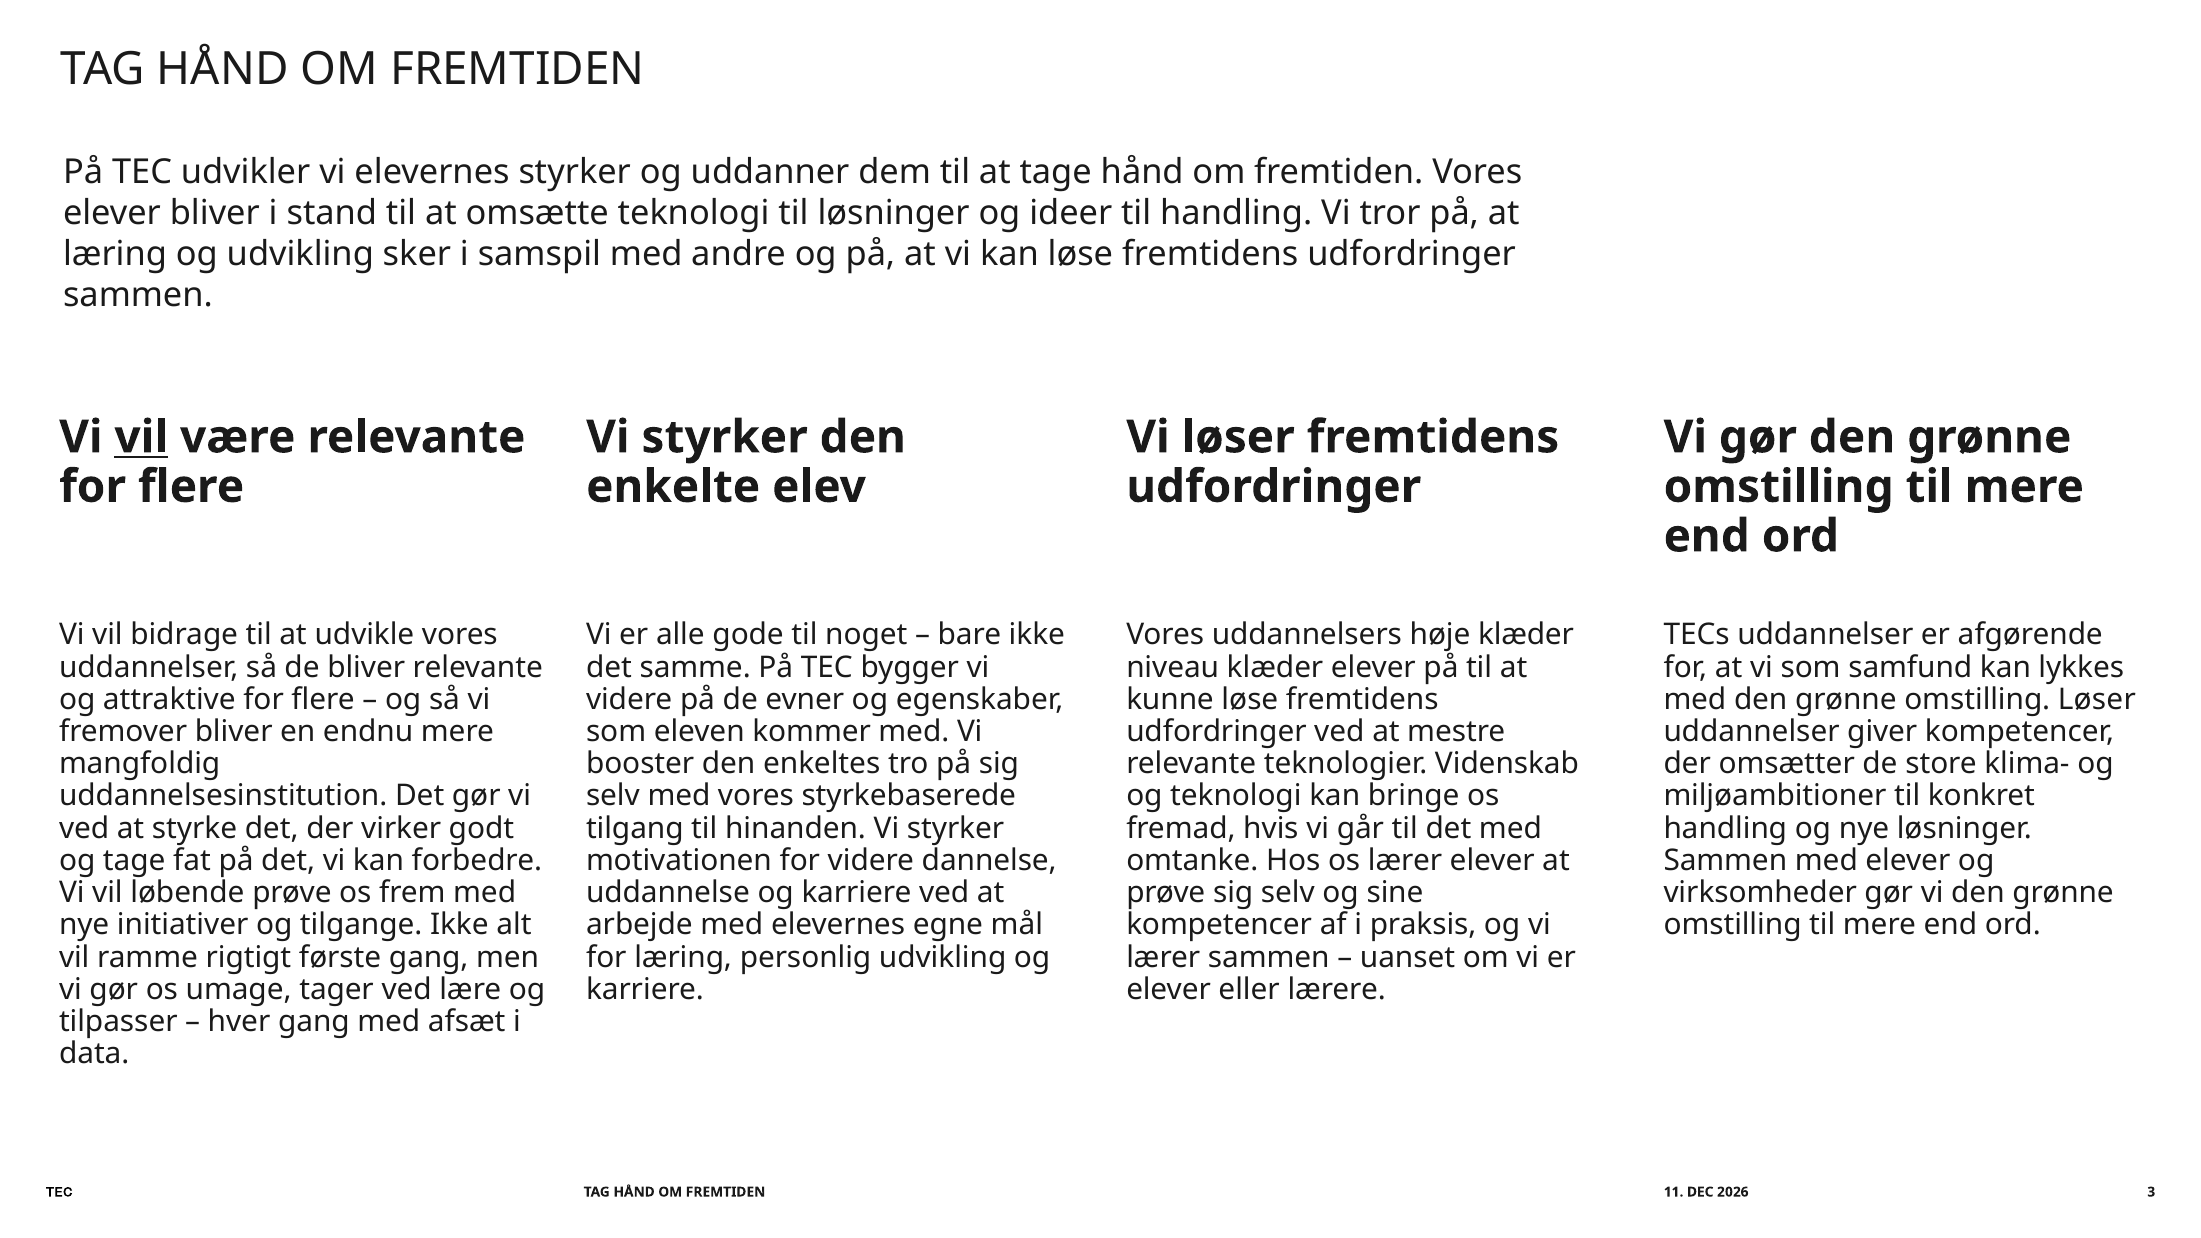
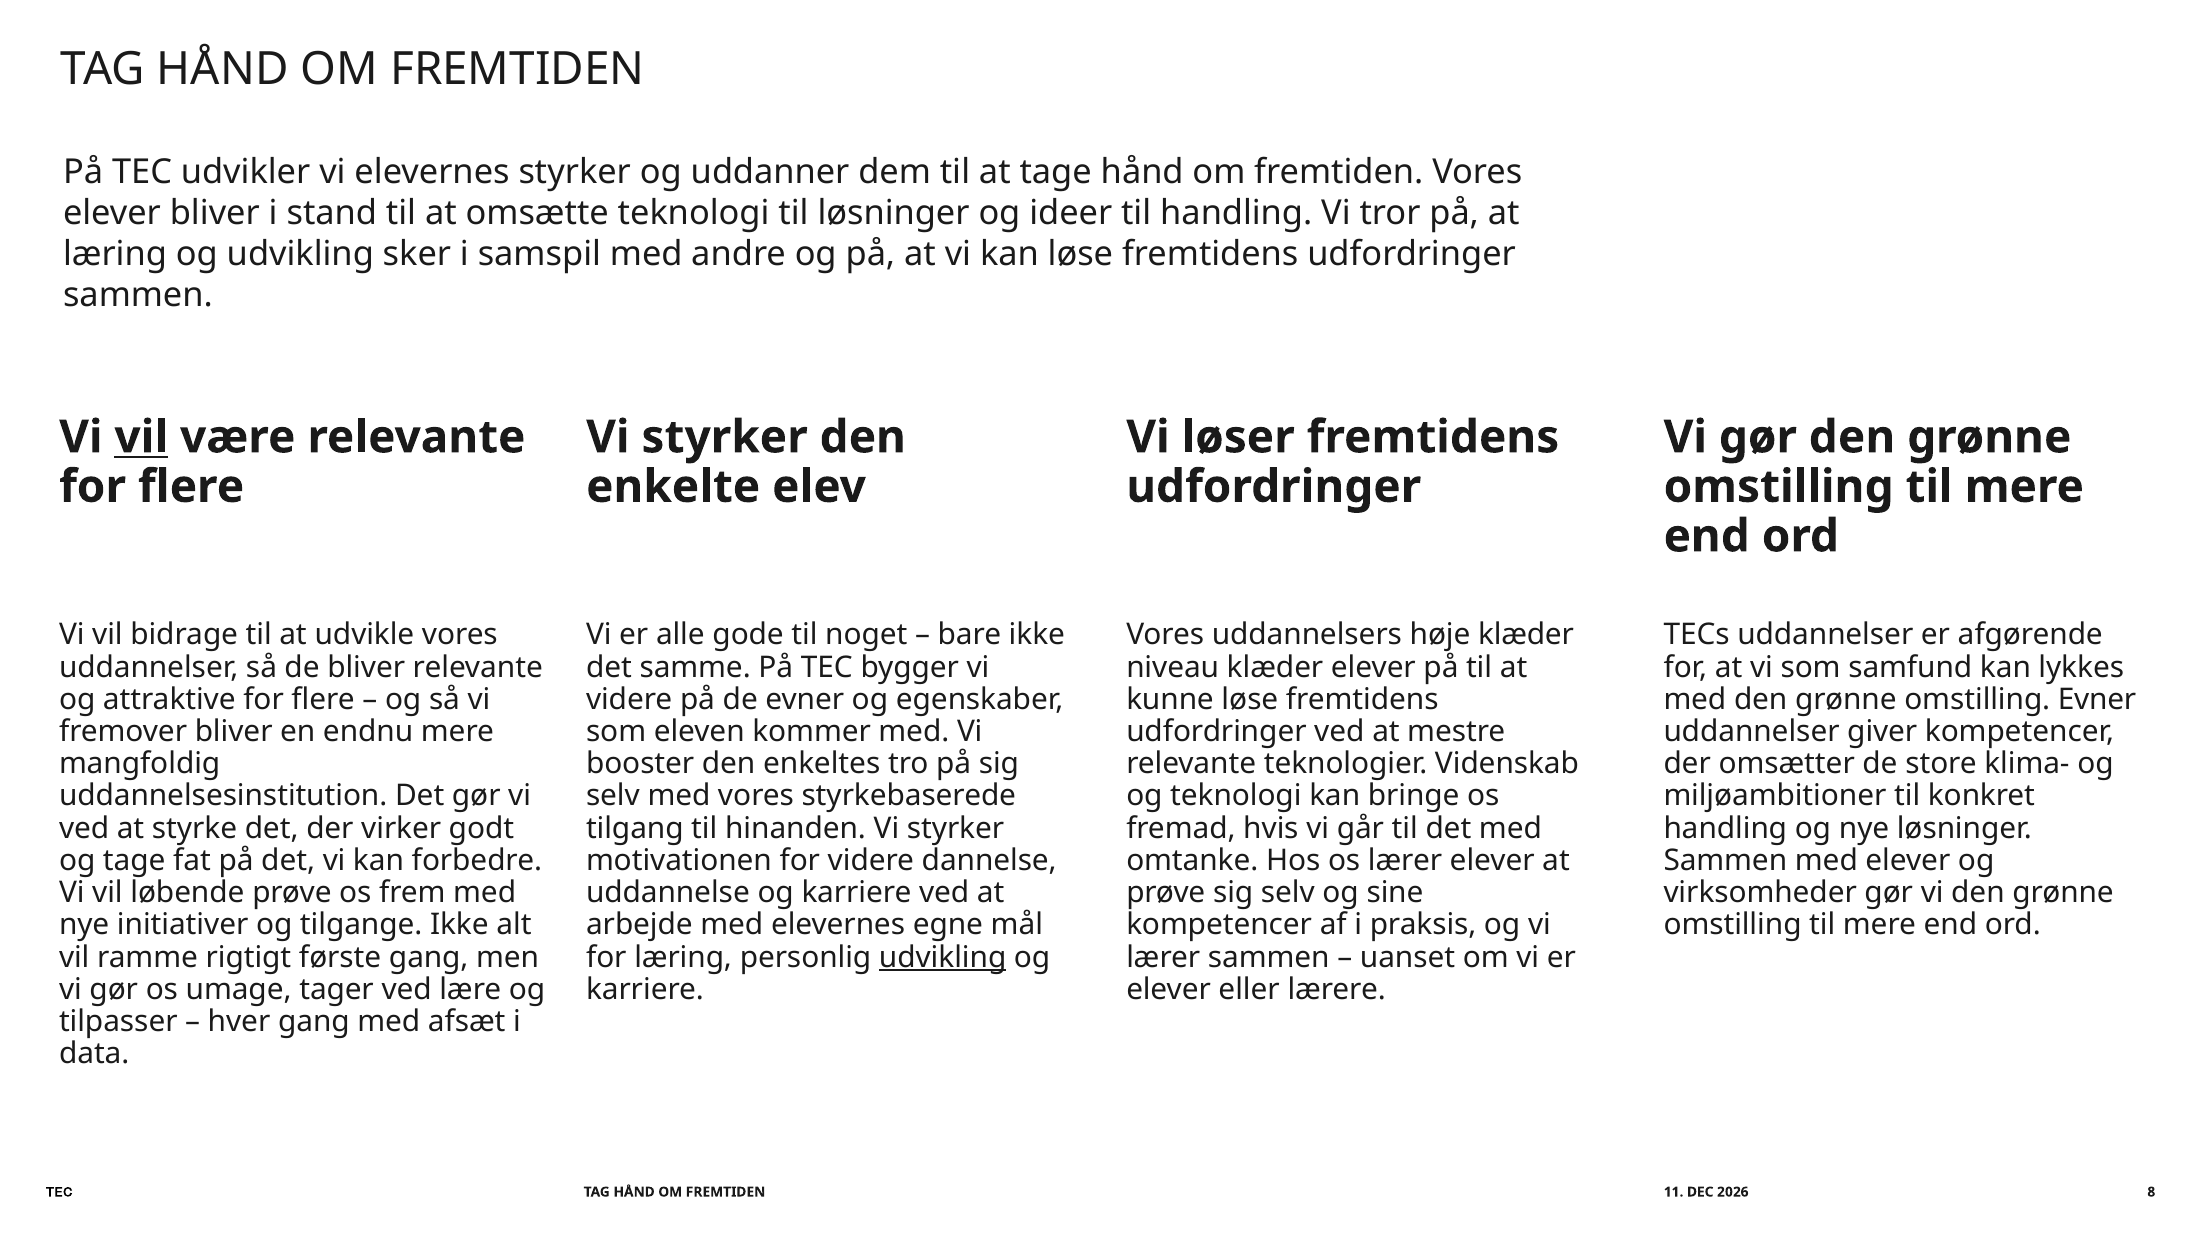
omstilling Løser: Løser -> Evner (2097, 699)
udvikling underline: none -> present (943, 957)
3: 3 -> 8 (2151, 1192)
